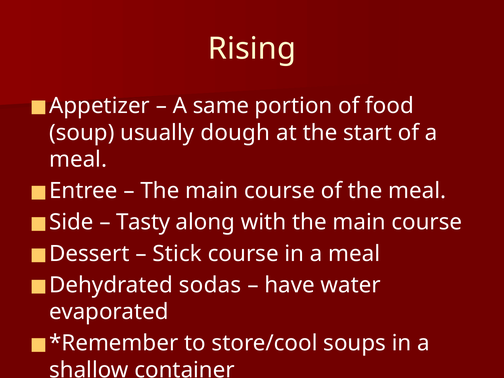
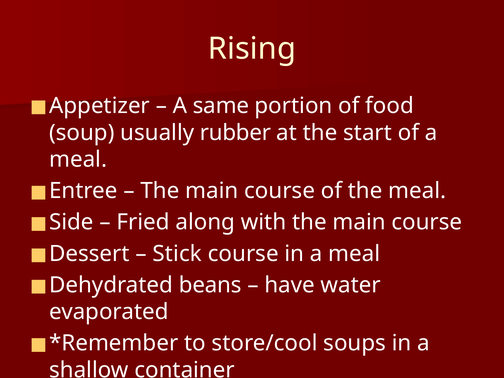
dough: dough -> rubber (235, 133)
Tasty: Tasty -> Fried (143, 222)
sodas: sodas -> beans (210, 285)
